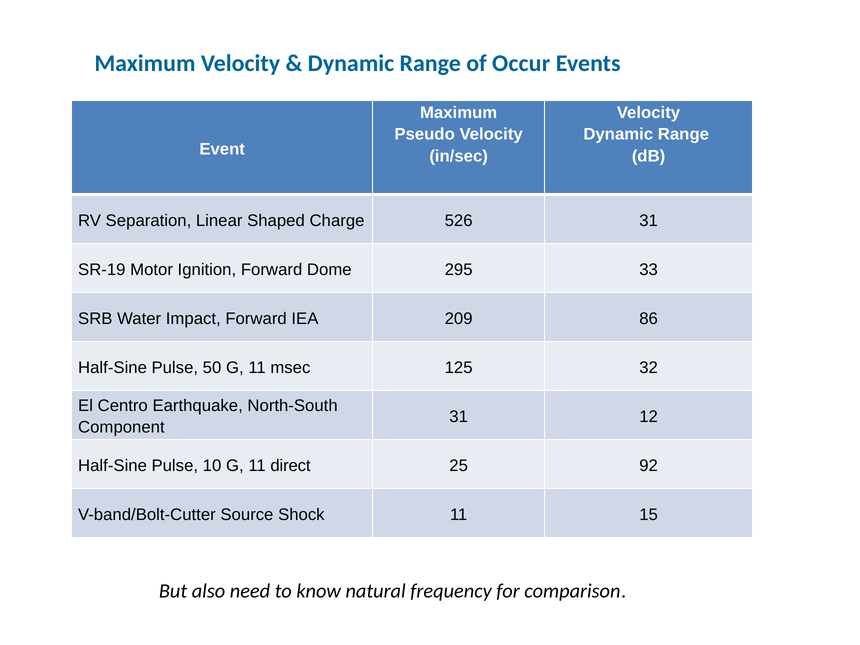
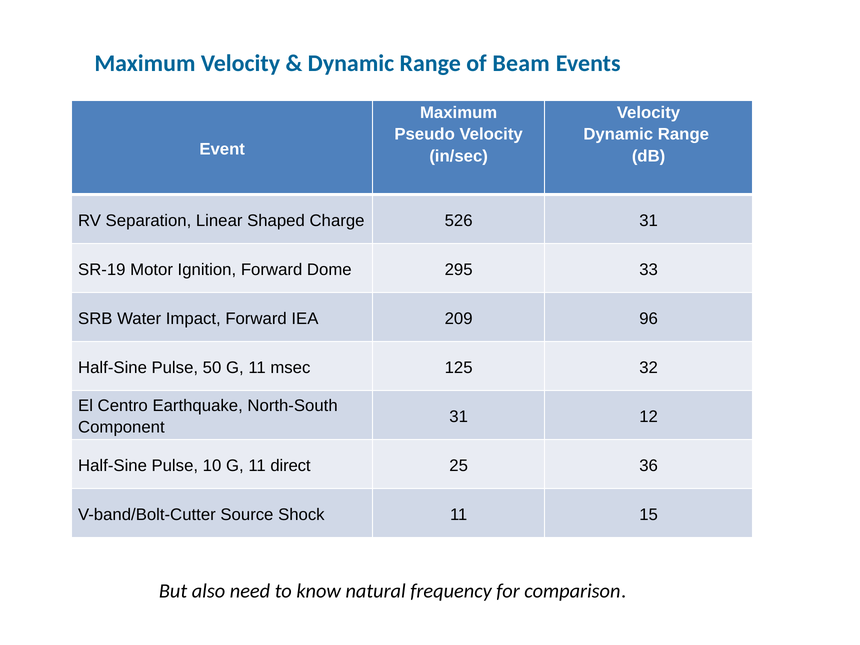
Occur: Occur -> Beam (521, 63)
86: 86 -> 96 (649, 319)
92: 92 -> 36 (649, 466)
